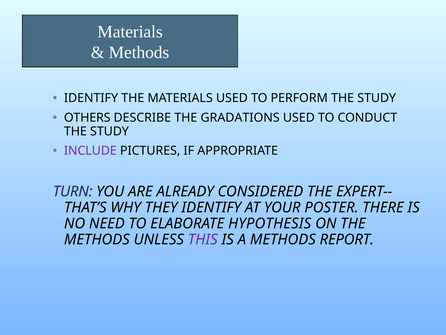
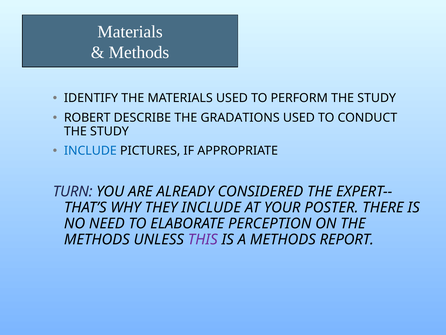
OTHERS: OTHERS -> ROBERT (87, 118)
INCLUDE colour: purple -> blue (90, 151)
THEY IDENTIFY: IDENTIFY -> INCLUDE (211, 207)
HYPOTHESIS: HYPOTHESIS -> PERCEPTION (270, 223)
